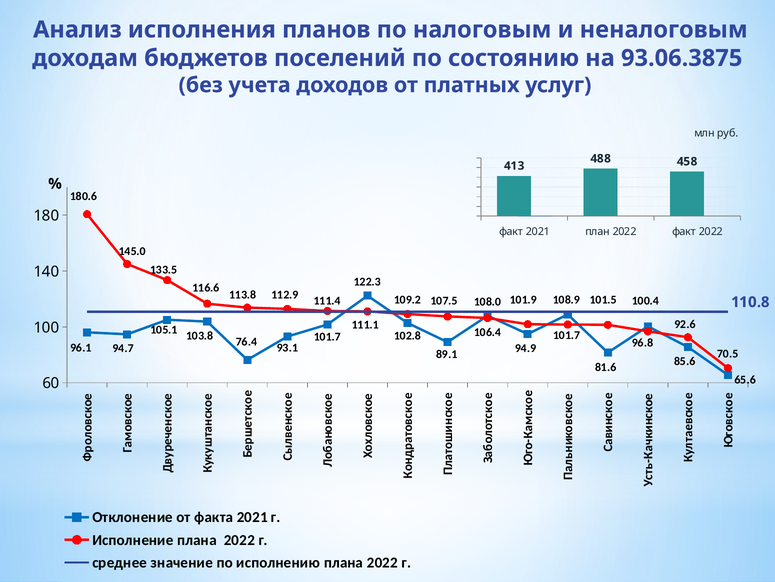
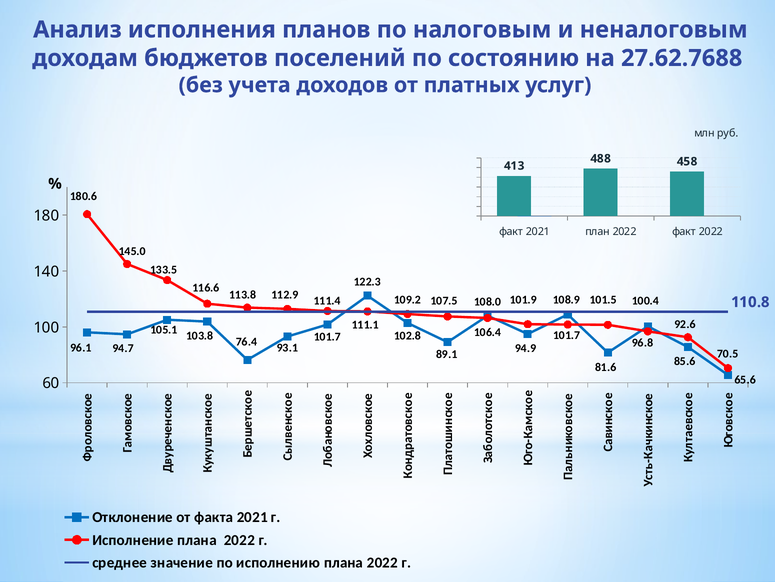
93.06.3875: 93.06.3875 -> 27.62.7688 (682, 58)
